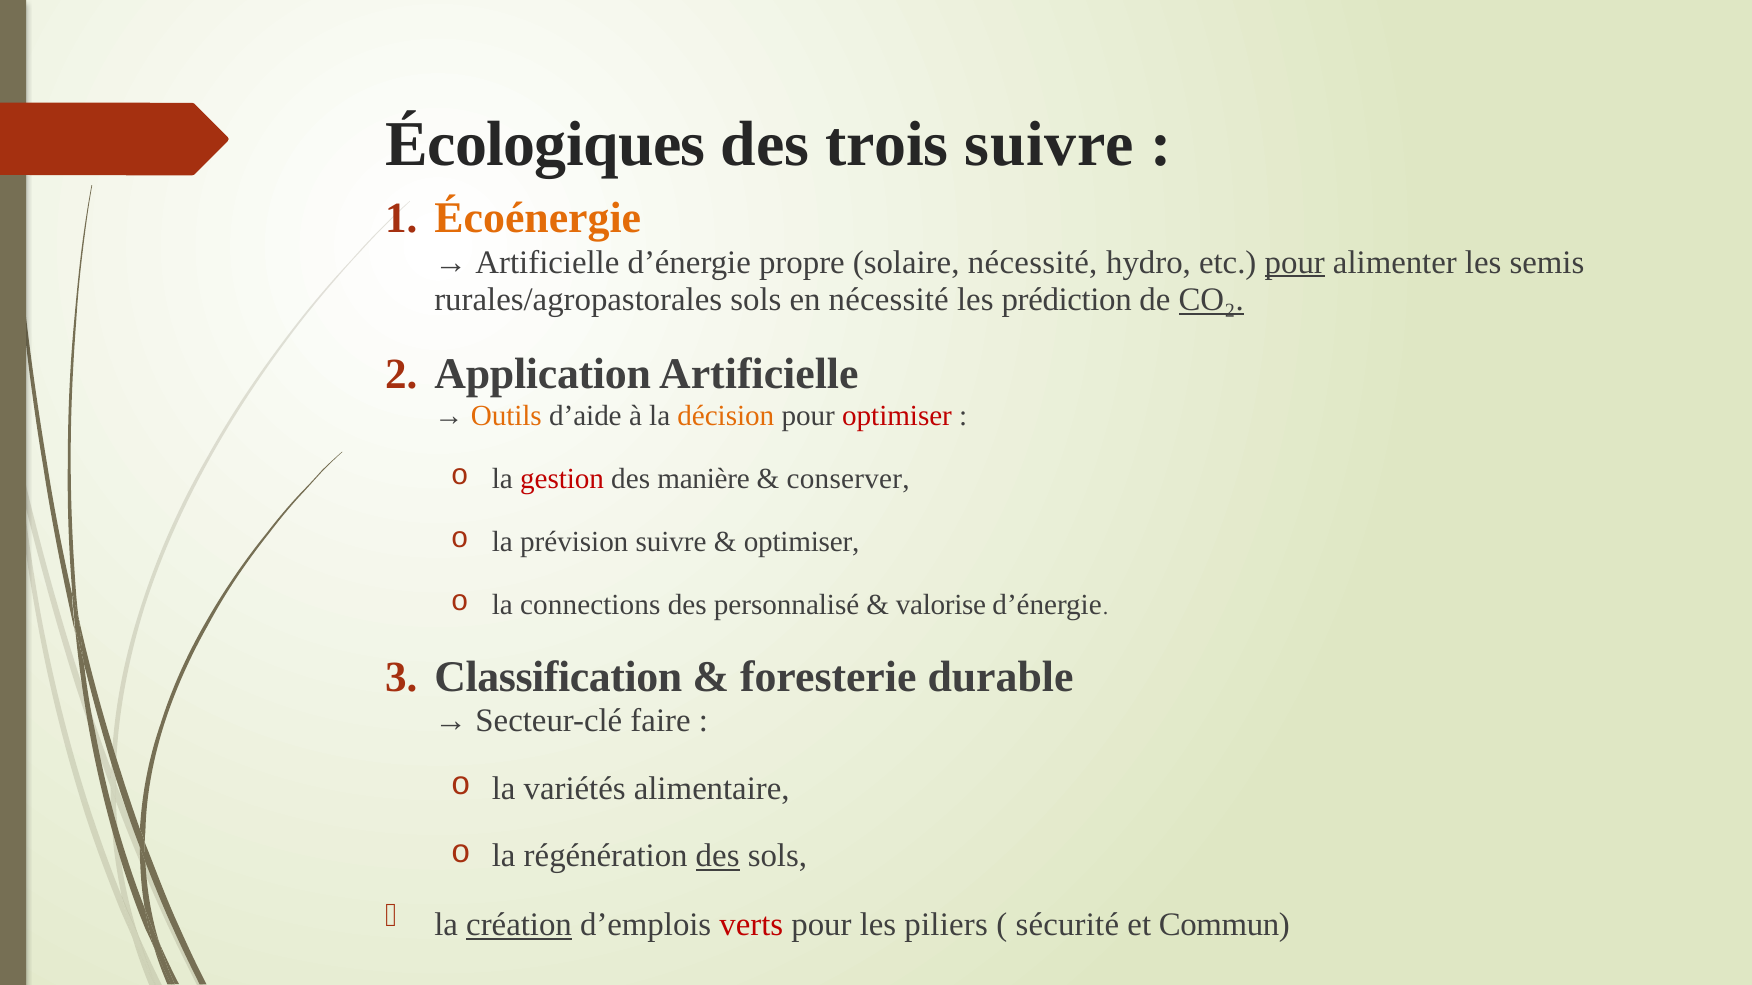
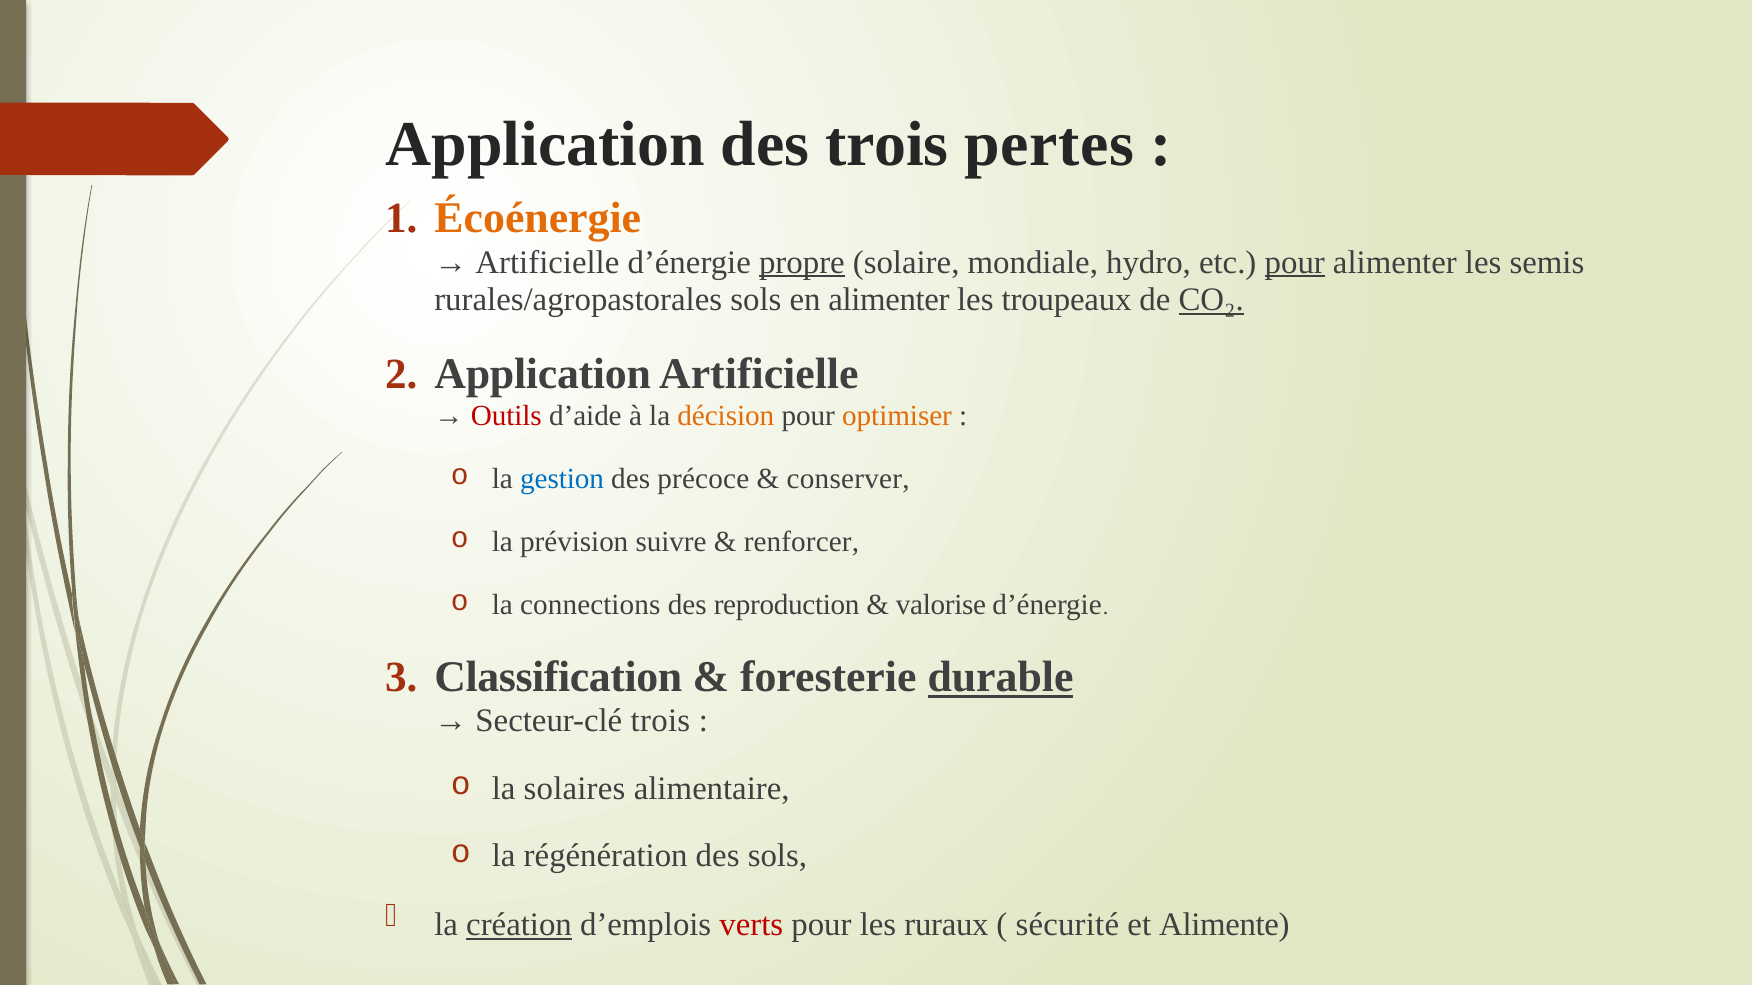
Écologiques: Écologiques -> Application (545, 144)
trois suivre: suivre -> pertes (1049, 144)
propre underline: none -> present (802, 262)
solaire nécessité: nécessité -> mondiale (1033, 262)
en nécessité: nécessité -> alimenter (889, 300)
prédiction: prédiction -> troupeaux (1067, 300)
Outils colour: orange -> red (506, 416)
optimiser colour: red -> orange (897, 416)
gestion colour: red -> blue (562, 479)
manière: manière -> précoce (703, 479)
optimiser: optimiser -> renforcer (801, 542)
personnalisé: personnalisé -> reproduction (787, 605)
durable underline: none -> present (1000, 678)
Secteur-clé faire: faire -> trois (660, 721)
variétés: variétés -> solaires (575, 789)
des underline: present -> none (718, 856)
piliers: piliers -> ruraux (946, 925)
Commun: Commun -> Alimente (1224, 925)
